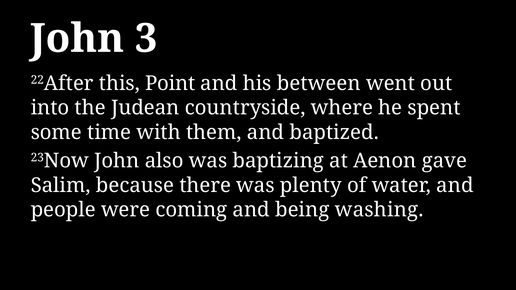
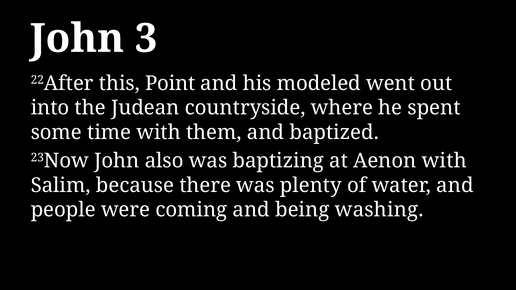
between: between -> modeled (319, 83)
Aenon gave: gave -> with (444, 161)
